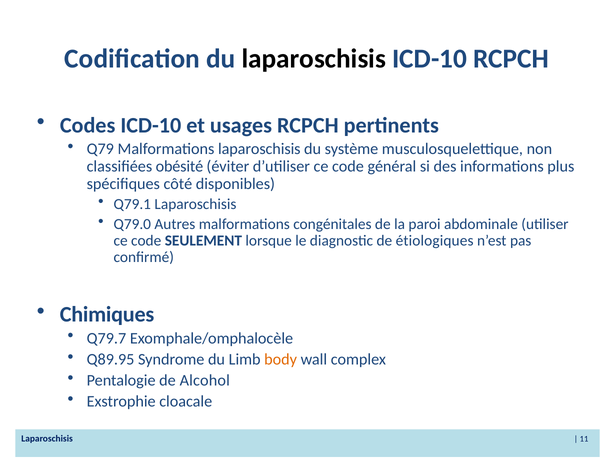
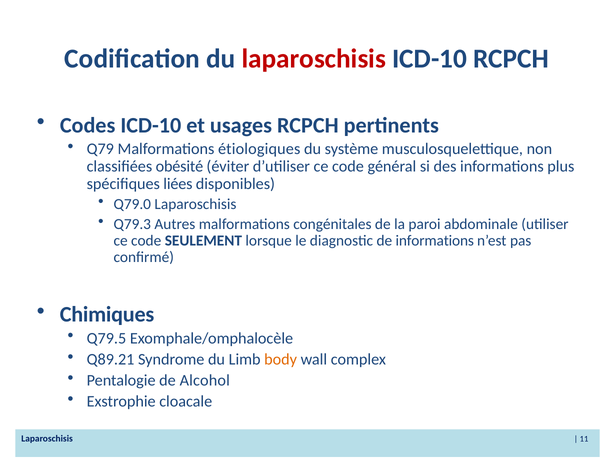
laparoschisis colour: black -> red (314, 59)
Malformations laparoschisis: laparoschisis -> étiologiques (259, 149)
côté: côté -> liées (178, 184)
Q79.1: Q79.1 -> Q79.0 (132, 204)
Q79.0: Q79.0 -> Q79.3 (132, 224)
de étiologiques: étiologiques -> informations (435, 241)
Q79.7: Q79.7 -> Q79.5 (106, 339)
Q89.95: Q89.95 -> Q89.21 (111, 360)
